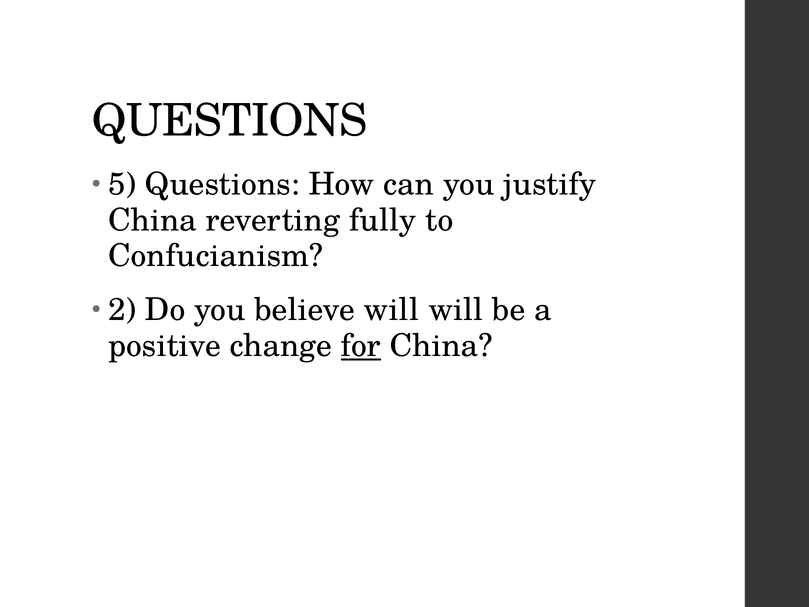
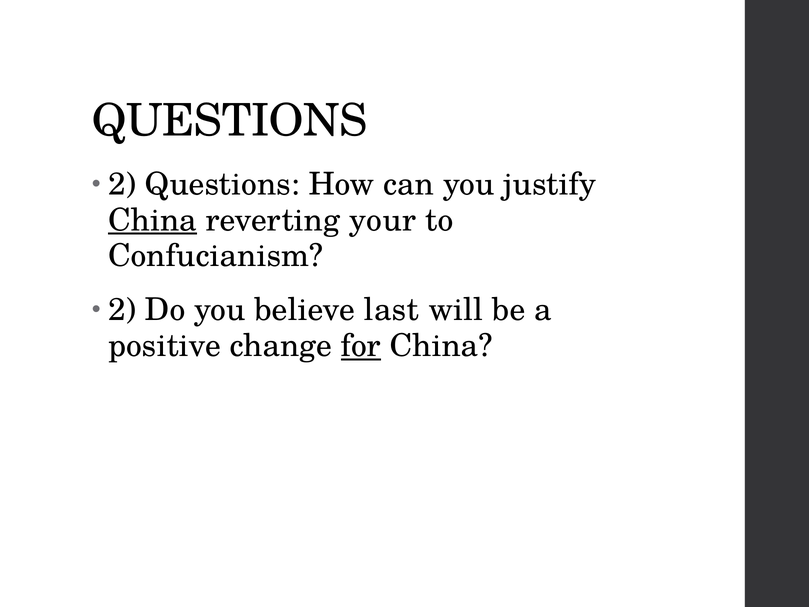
5: 5 -> 2 (122, 184)
China underline: none -> present (152, 220)
fully: fully -> your (383, 220)
believe will: will -> last (391, 310)
